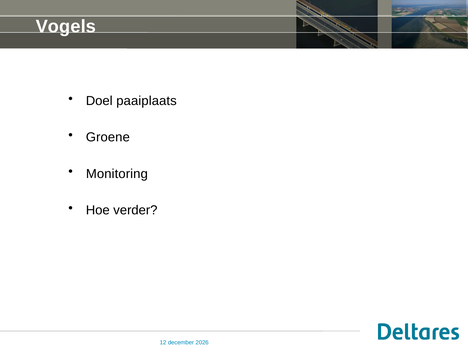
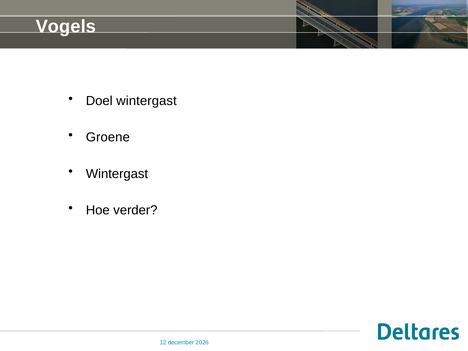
Doel paaiplaats: paaiplaats -> wintergast (147, 101)
Monitoring: Monitoring -> Wintergast (117, 174)
